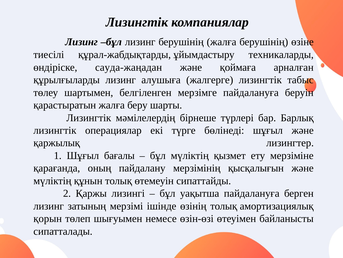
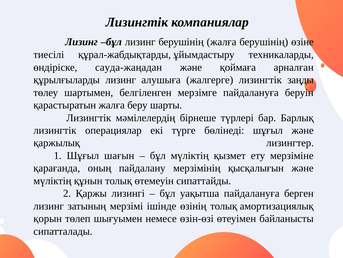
табыс: табыс -> заңды (301, 80)
бағалы: бағалы -> шағын (119, 155)
